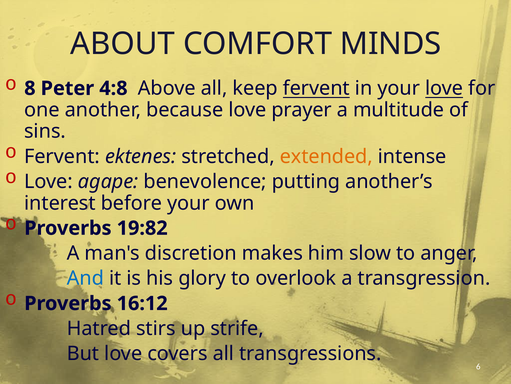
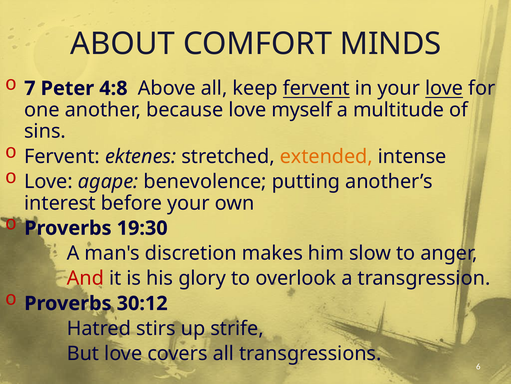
8: 8 -> 7 (30, 88)
prayer: prayer -> myself (302, 110)
19:82: 19:82 -> 19:30 (142, 228)
And colour: blue -> red (85, 278)
16:12: 16:12 -> 30:12 (142, 303)
